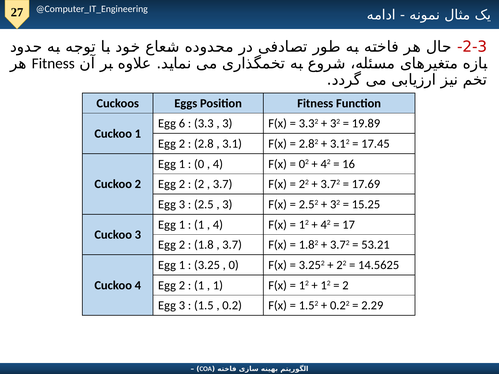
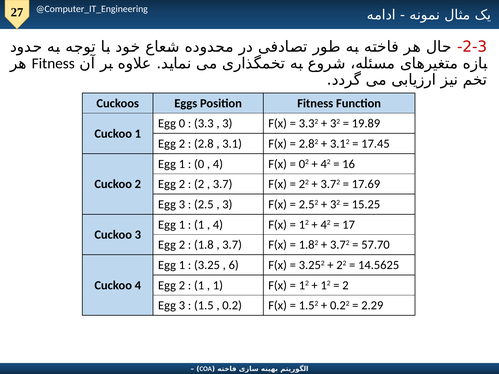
Egg 6: 6 -> 0 (182, 124)
53.21: 53.21 -> 57.70 (375, 245)
0: 0 -> 6 (234, 265)
